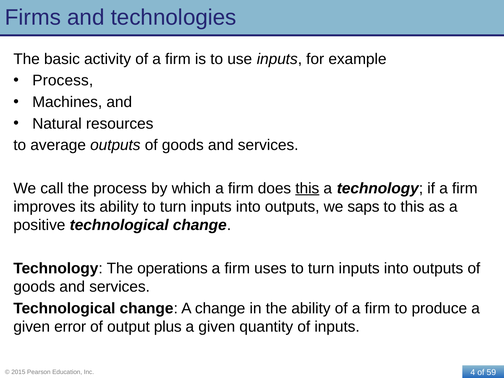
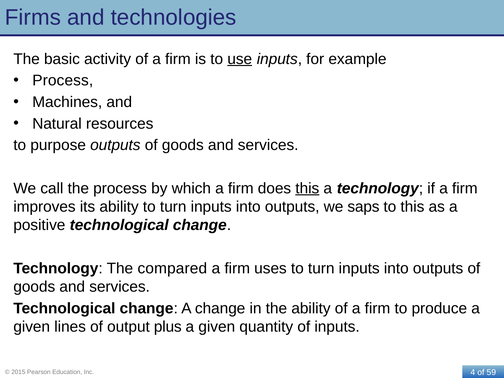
use underline: none -> present (240, 59)
average: average -> purpose (58, 145)
operations: operations -> compared (172, 268)
error: error -> lines (70, 327)
